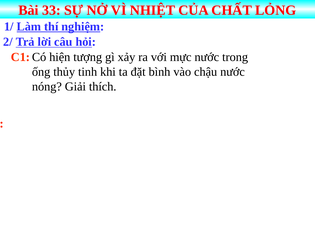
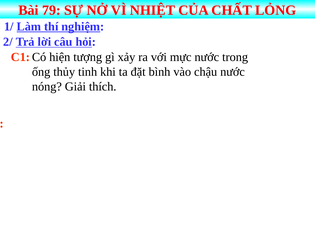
33: 33 -> 79 (51, 10)
